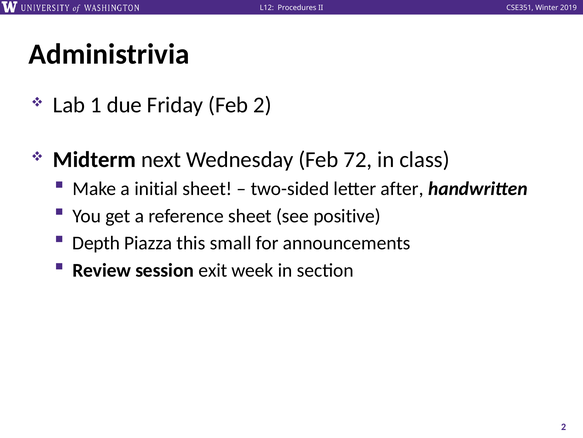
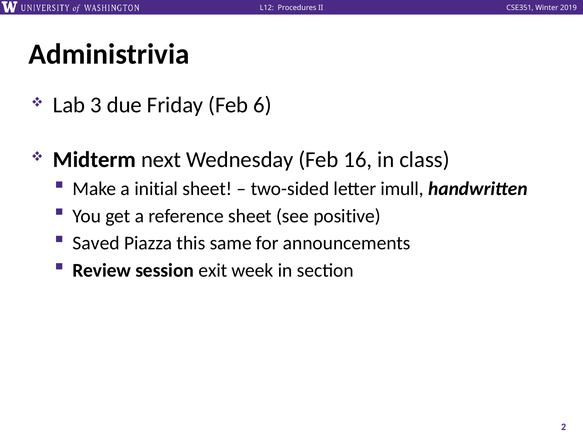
1: 1 -> 3 (96, 105)
Feb 2: 2 -> 6 (262, 105)
72: 72 -> 16 (358, 159)
after: after -> imull (402, 188)
Depth: Depth -> Saved (96, 243)
small: small -> same (231, 243)
